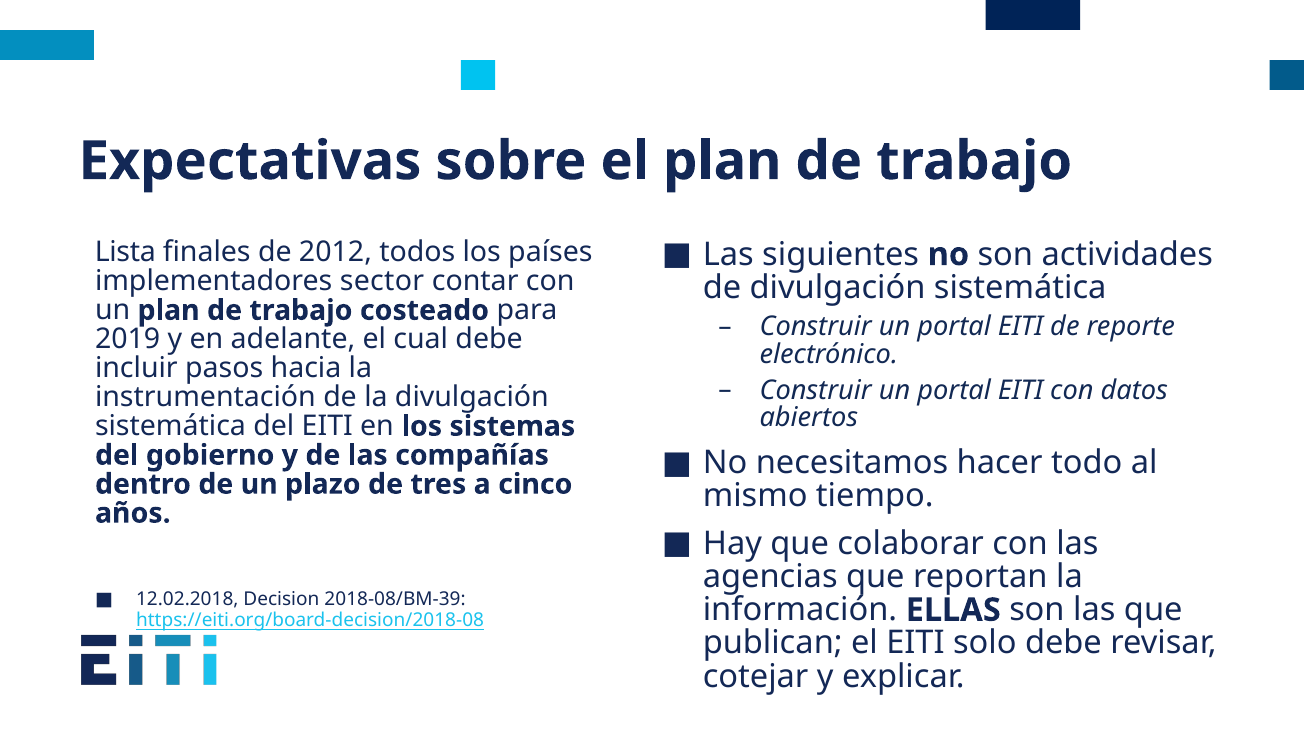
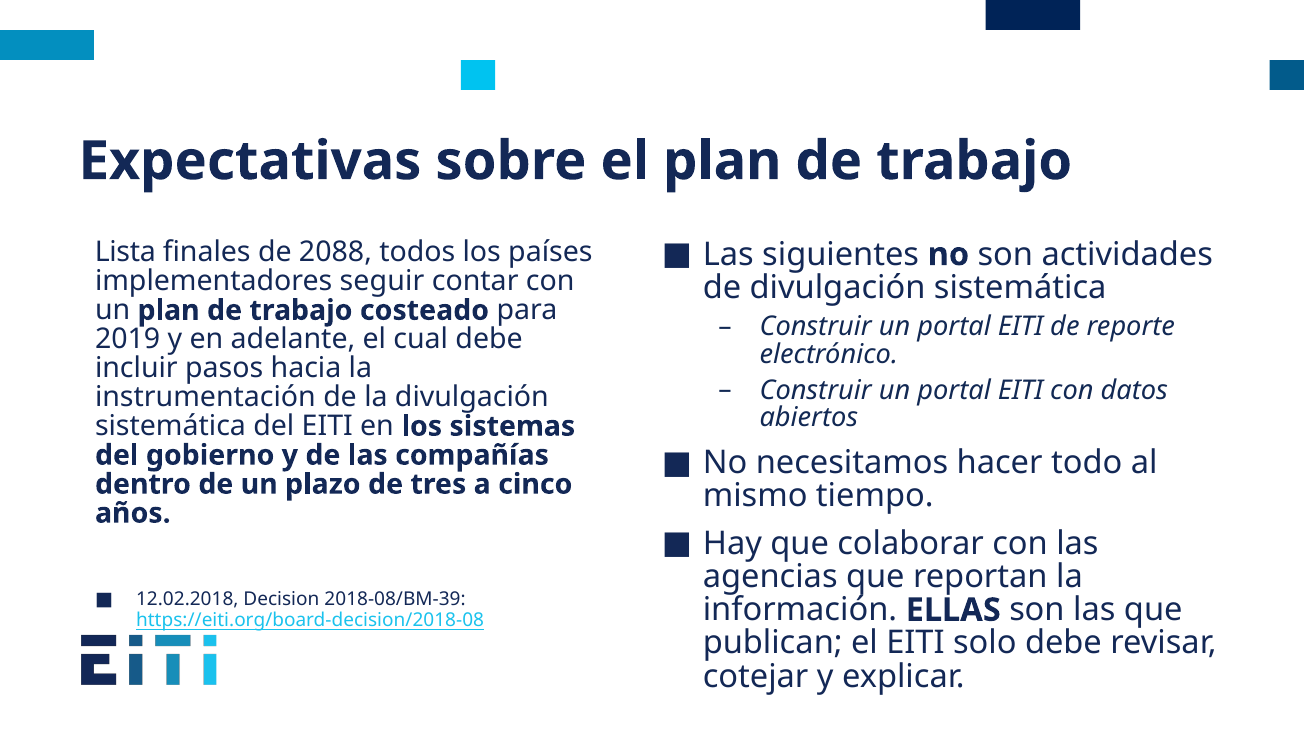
2012: 2012 -> 2088 (335, 252)
sector: sector -> seguir (382, 281)
